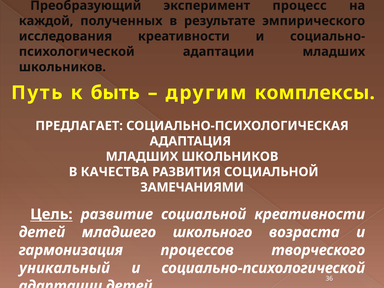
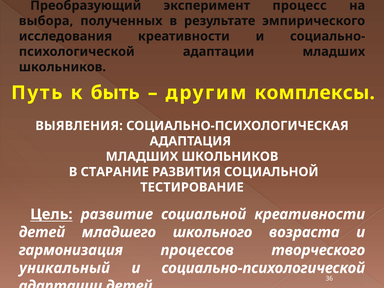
каждой: каждой -> выбора (46, 21)
ПРЕДЛАГАЕТ: ПРЕДЛАГАЕТ -> ВЫЯВЛЕНИЯ (79, 126)
КАЧЕСТВА: КАЧЕСТВА -> СТАРАНИЕ (115, 172)
ЗАМЕЧАНИЯМИ: ЗАМЕЧАНИЯМИ -> ТЕСТИРОВАНИЕ (192, 187)
